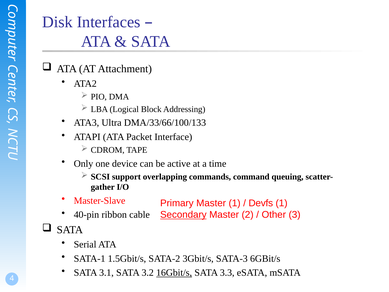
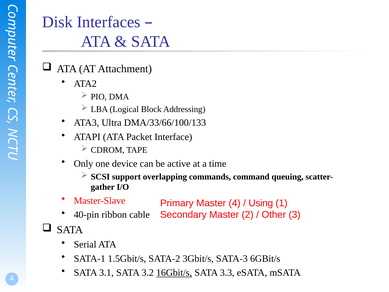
Master 1: 1 -> 4 (235, 203)
Devfs: Devfs -> Using (261, 203)
Secondary underline: present -> none (183, 215)
